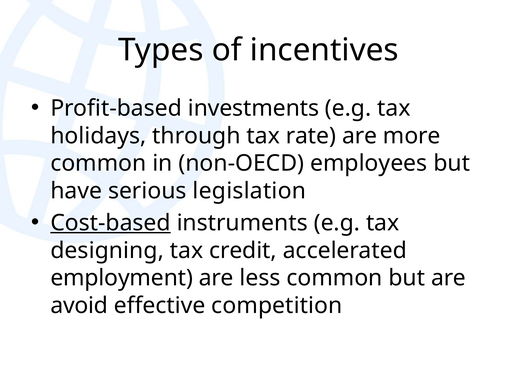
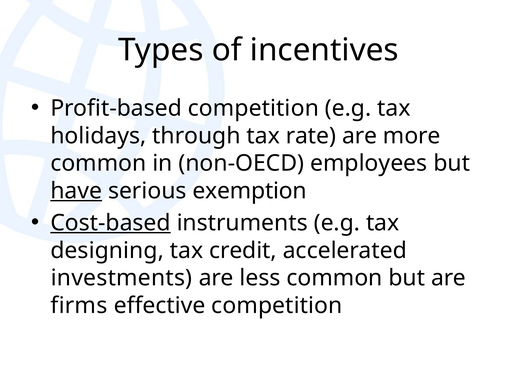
Profit-based investments: investments -> competition (253, 108)
have underline: none -> present (76, 191)
legislation: legislation -> exemption (250, 191)
employment: employment -> investments (121, 279)
avoid: avoid -> firms (79, 306)
